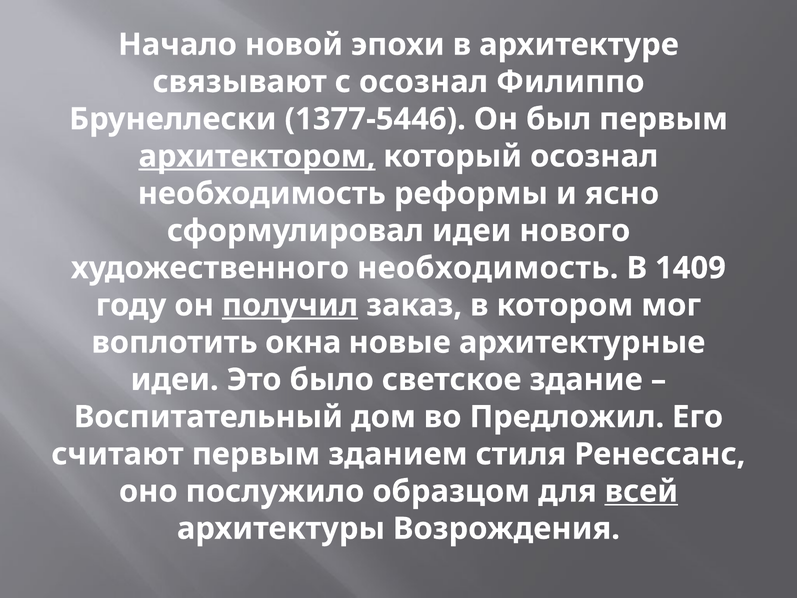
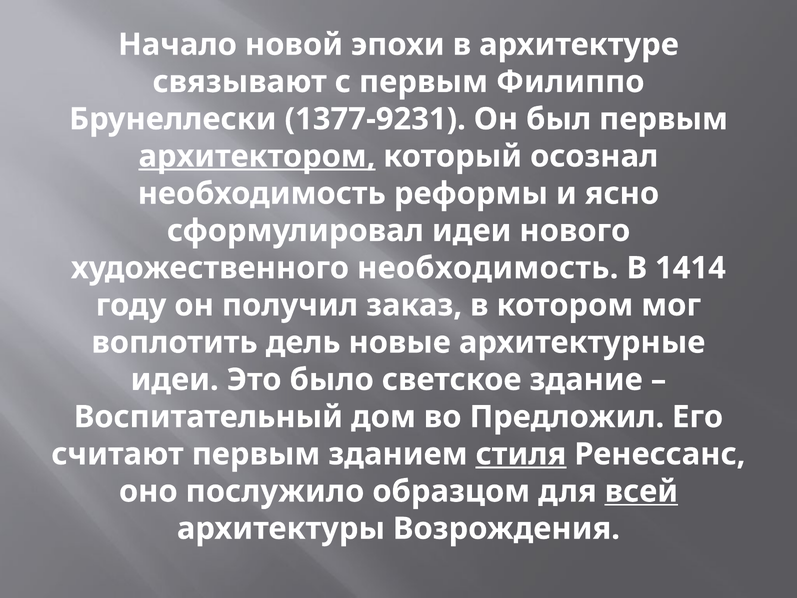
с осознал: осознал -> первым (424, 82)
1377-5446: 1377-5446 -> 1377-9231 (375, 119)
1409: 1409 -> 1414 (690, 268)
получил underline: present -> none (290, 305)
окна: окна -> дель (303, 342)
стиля underline: none -> present (521, 454)
